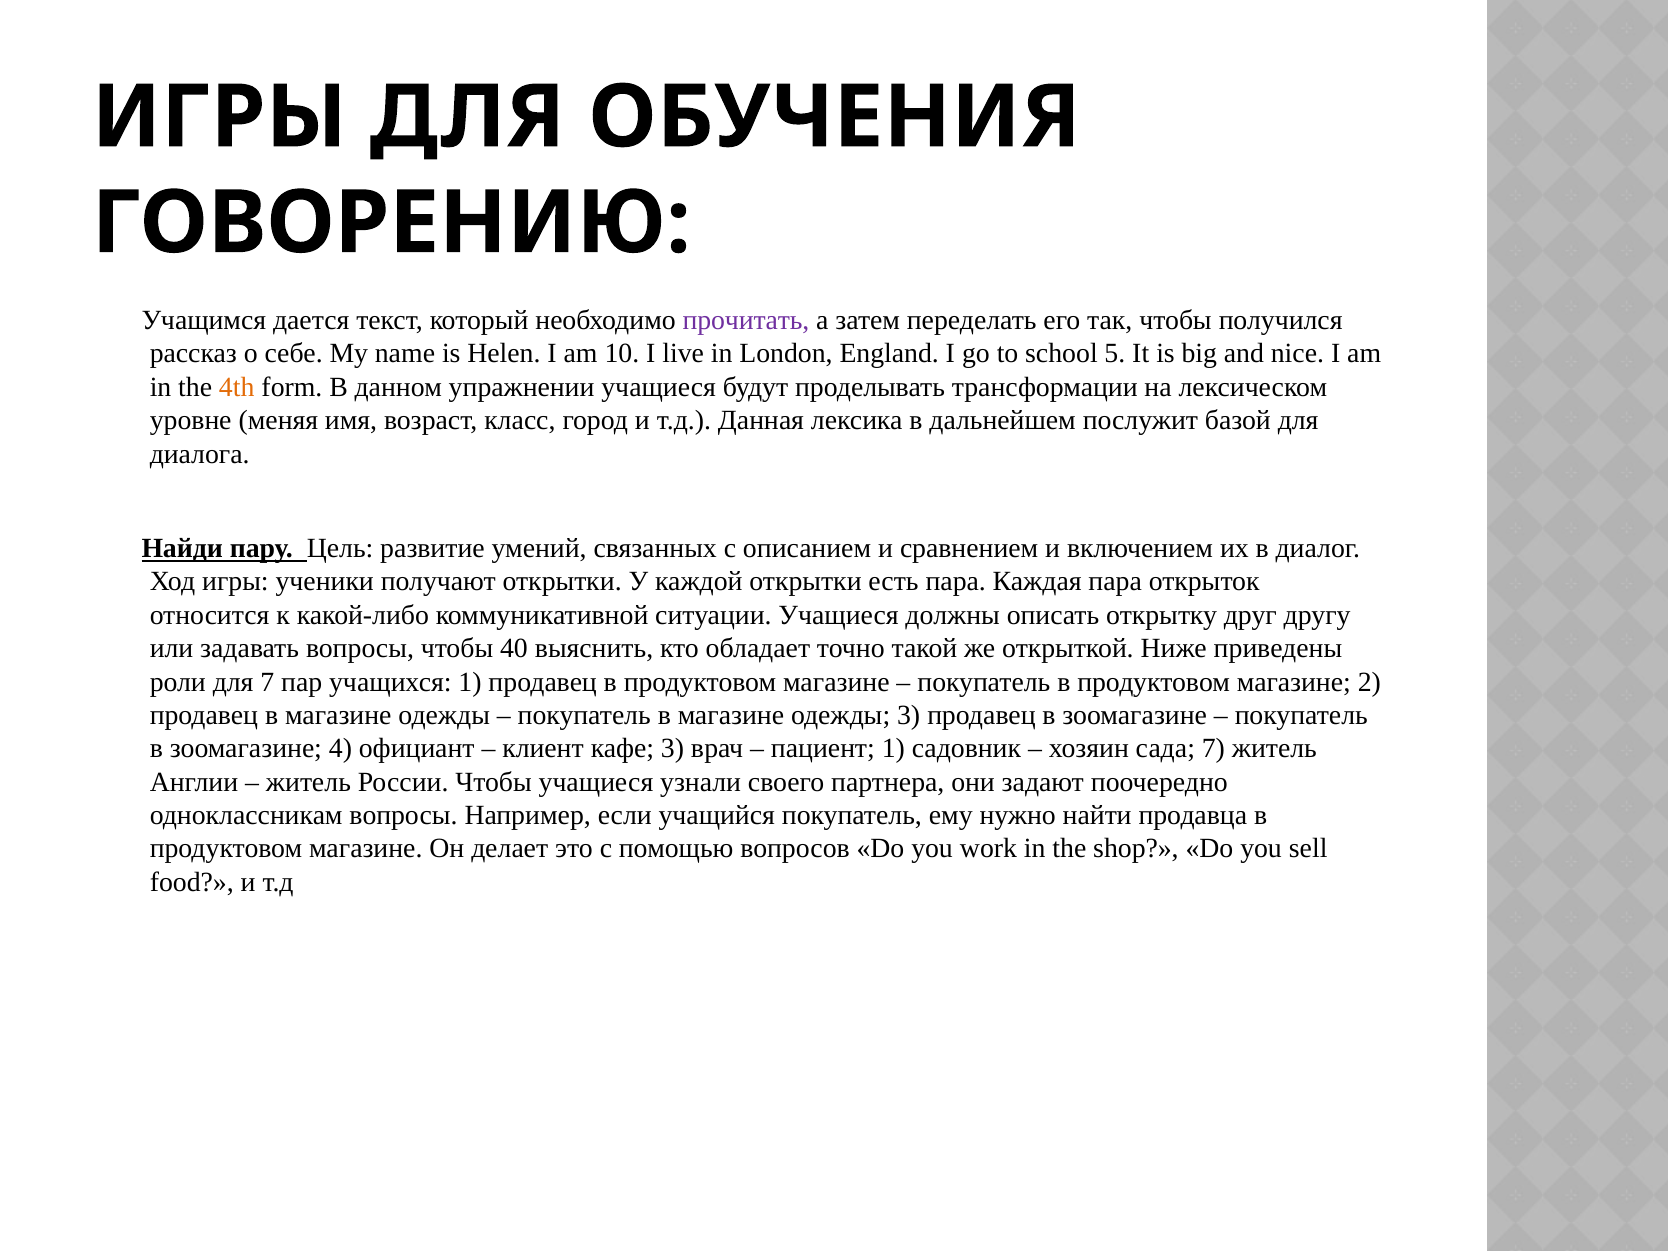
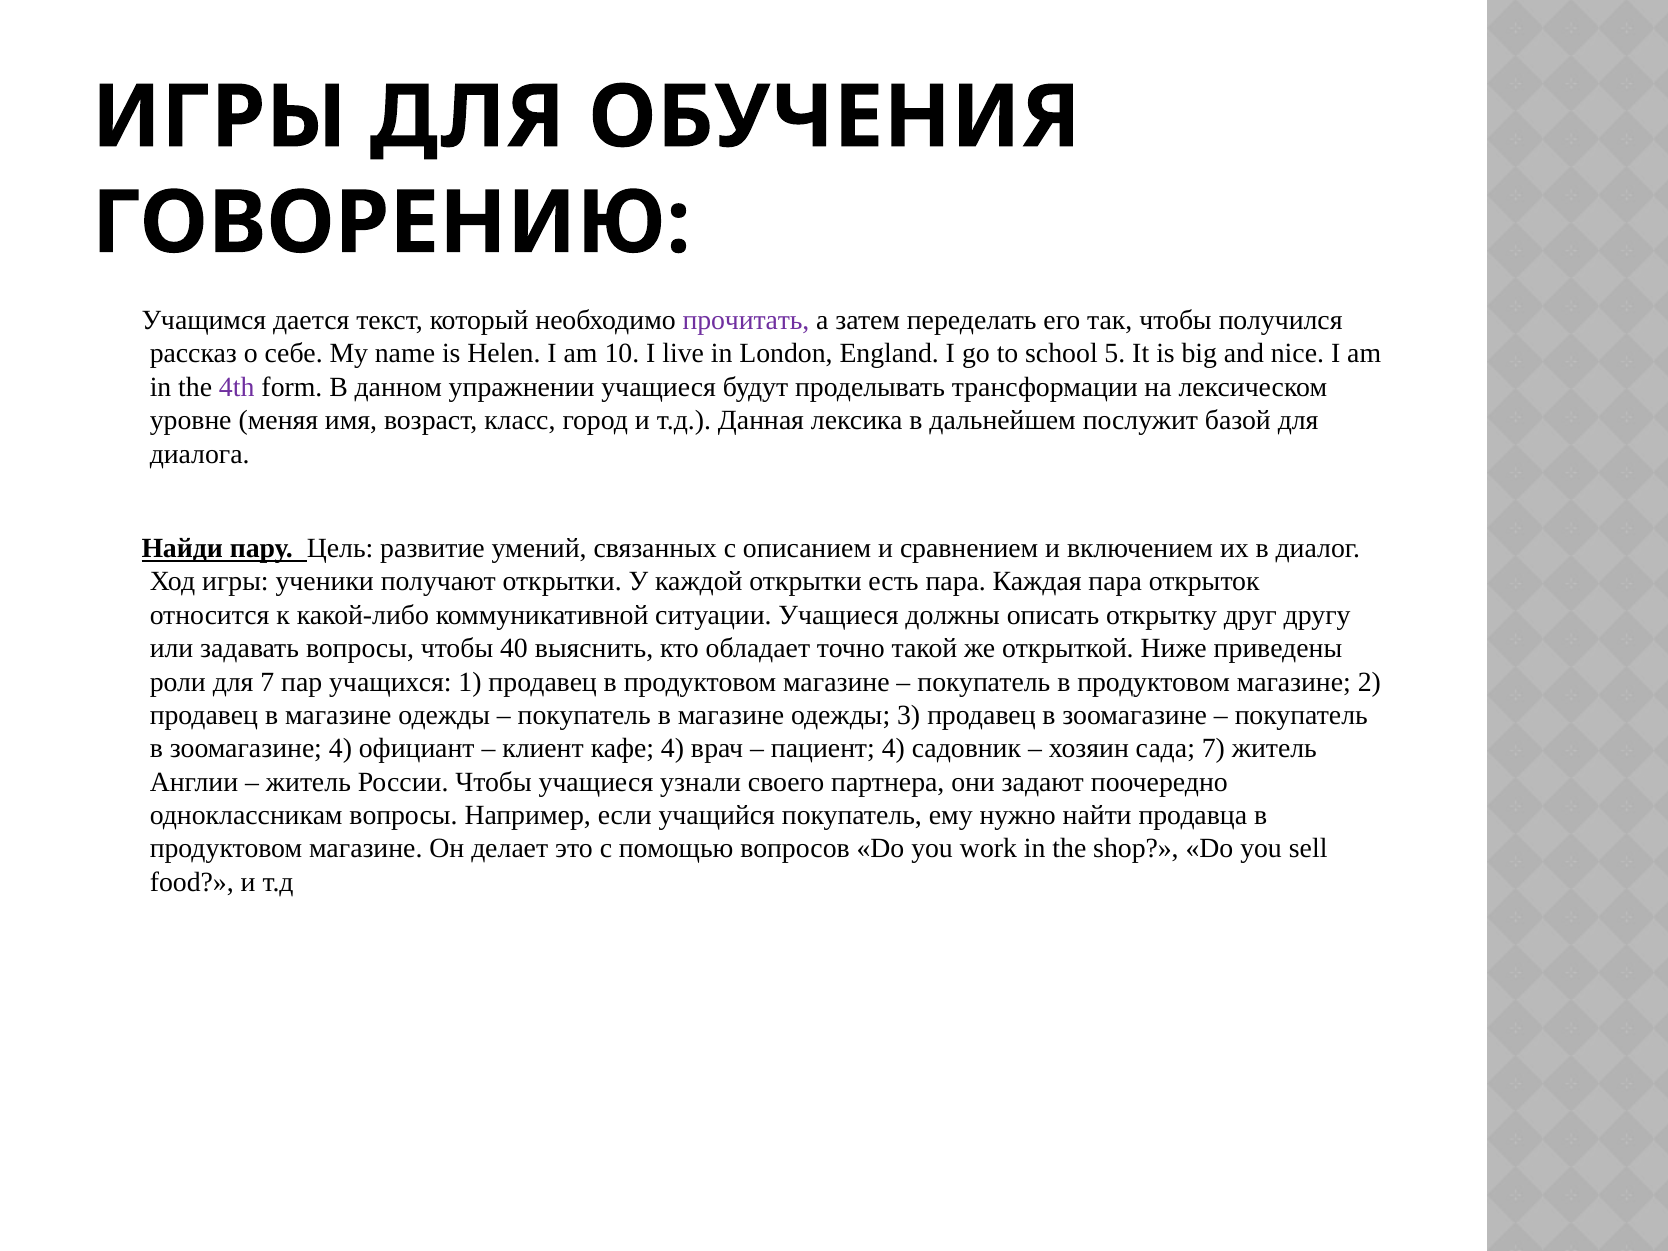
4th colour: orange -> purple (237, 387)
кафе 3: 3 -> 4 (673, 749)
пациент 1: 1 -> 4 (893, 749)
